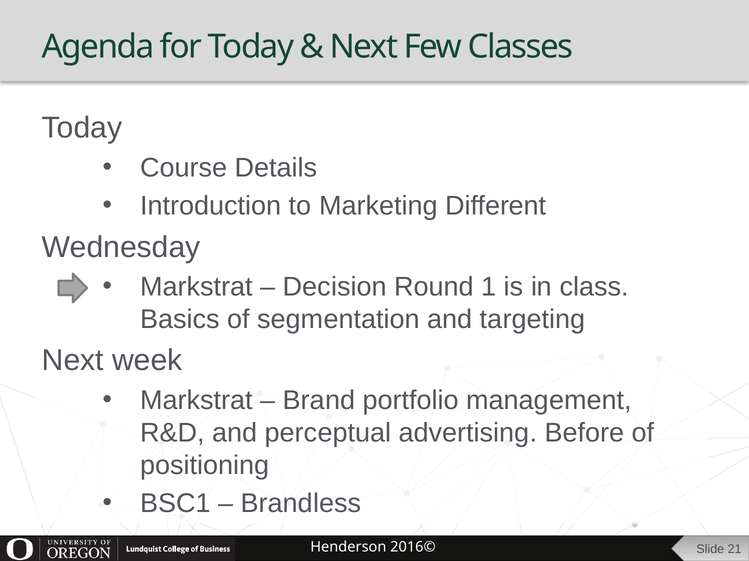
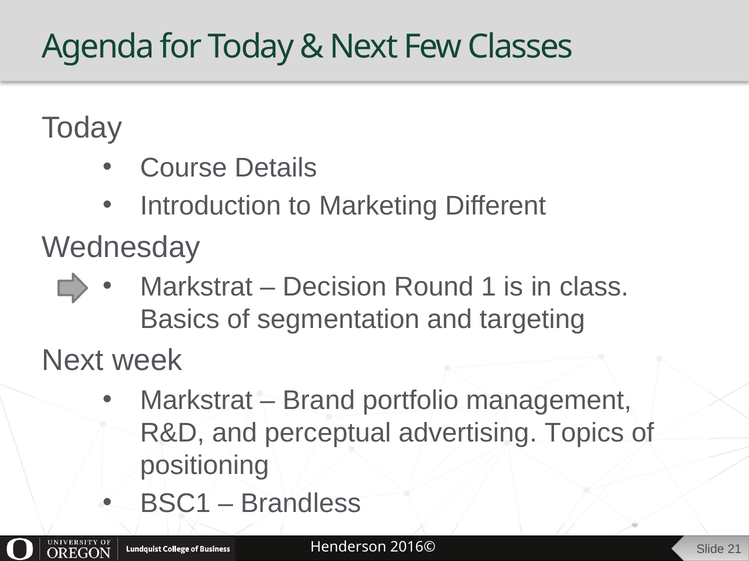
Before: Before -> Topics (584, 433)
